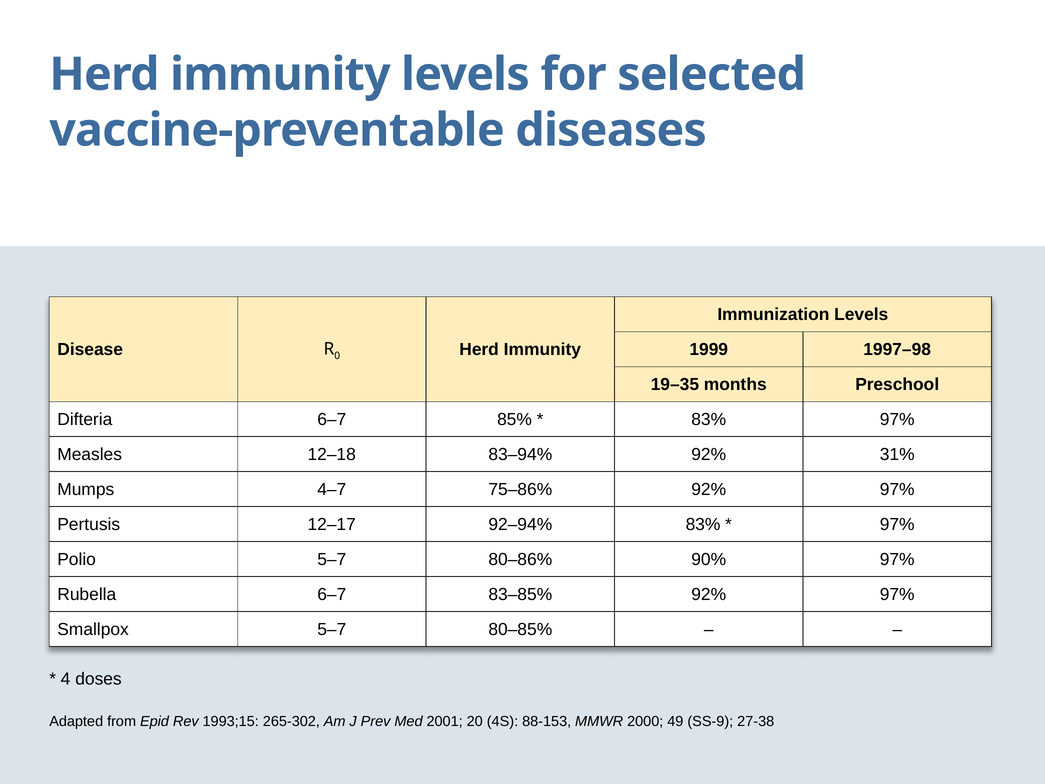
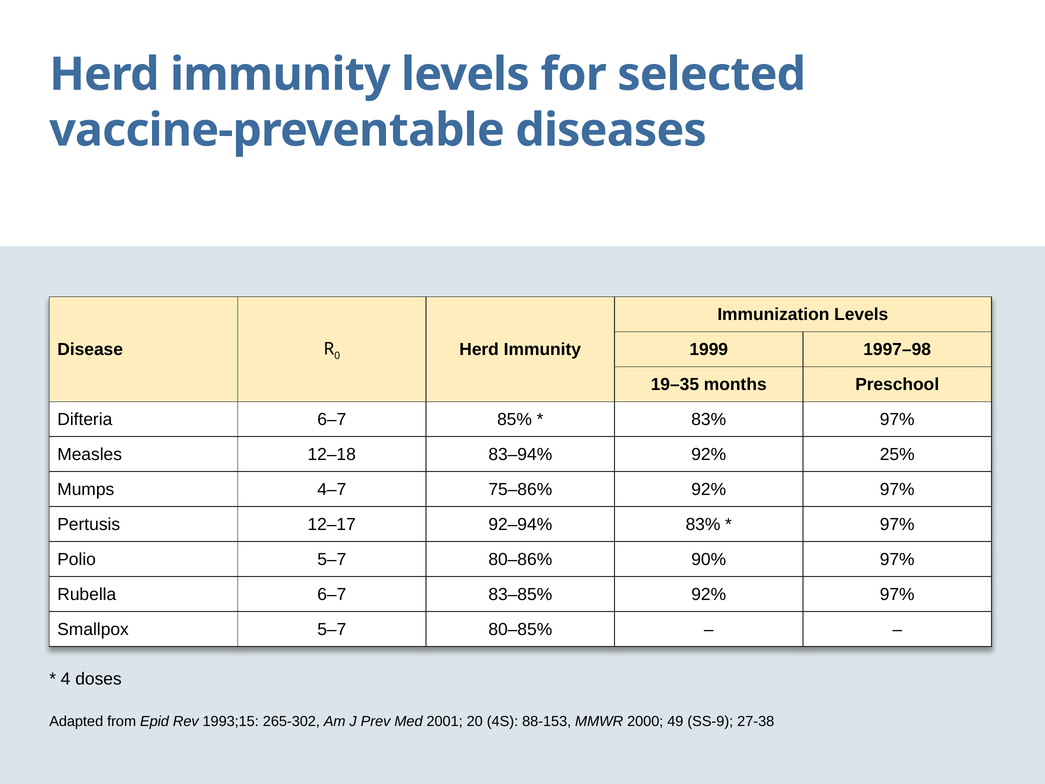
31%: 31% -> 25% (897, 454)
